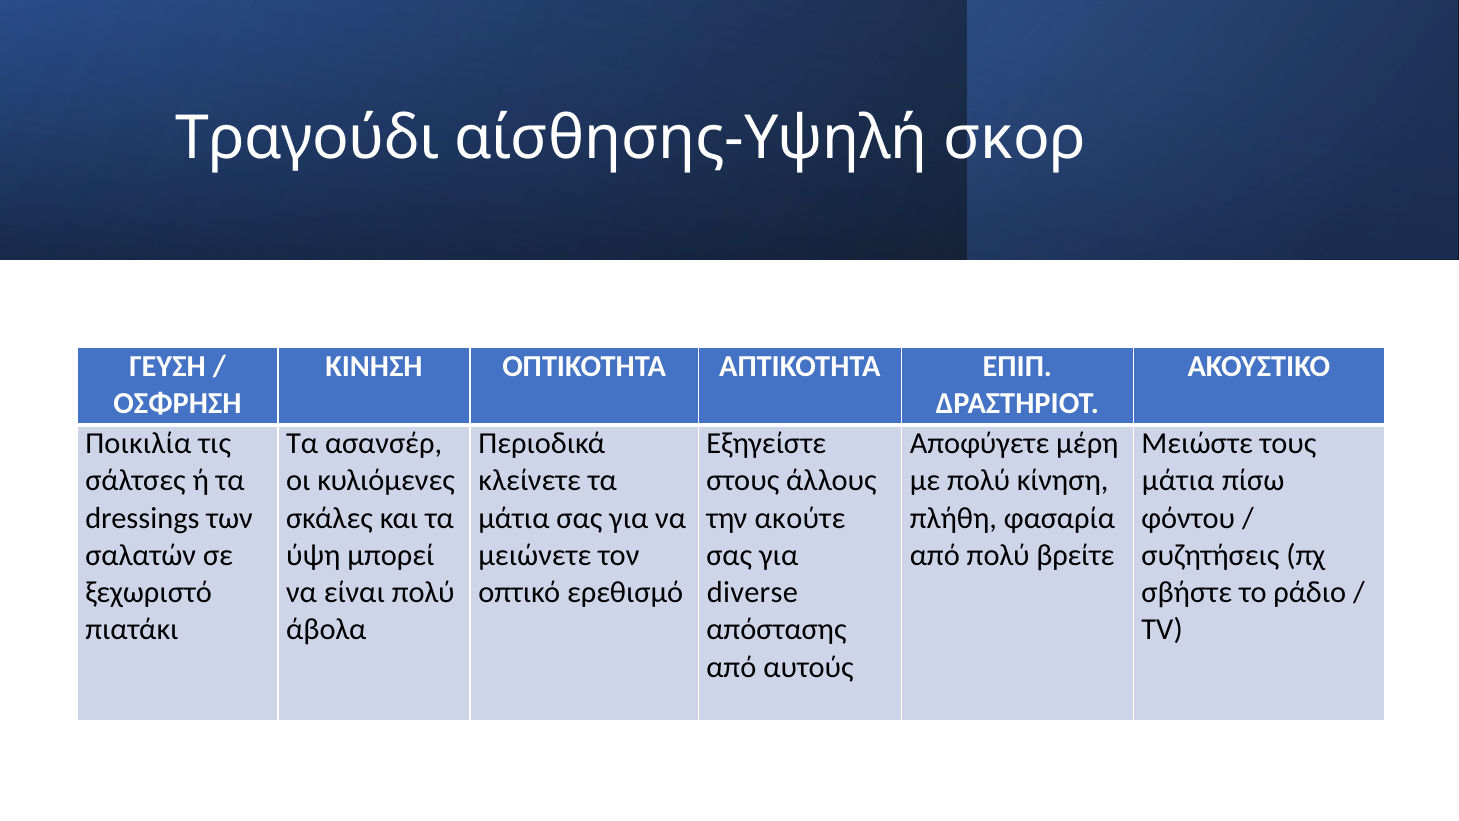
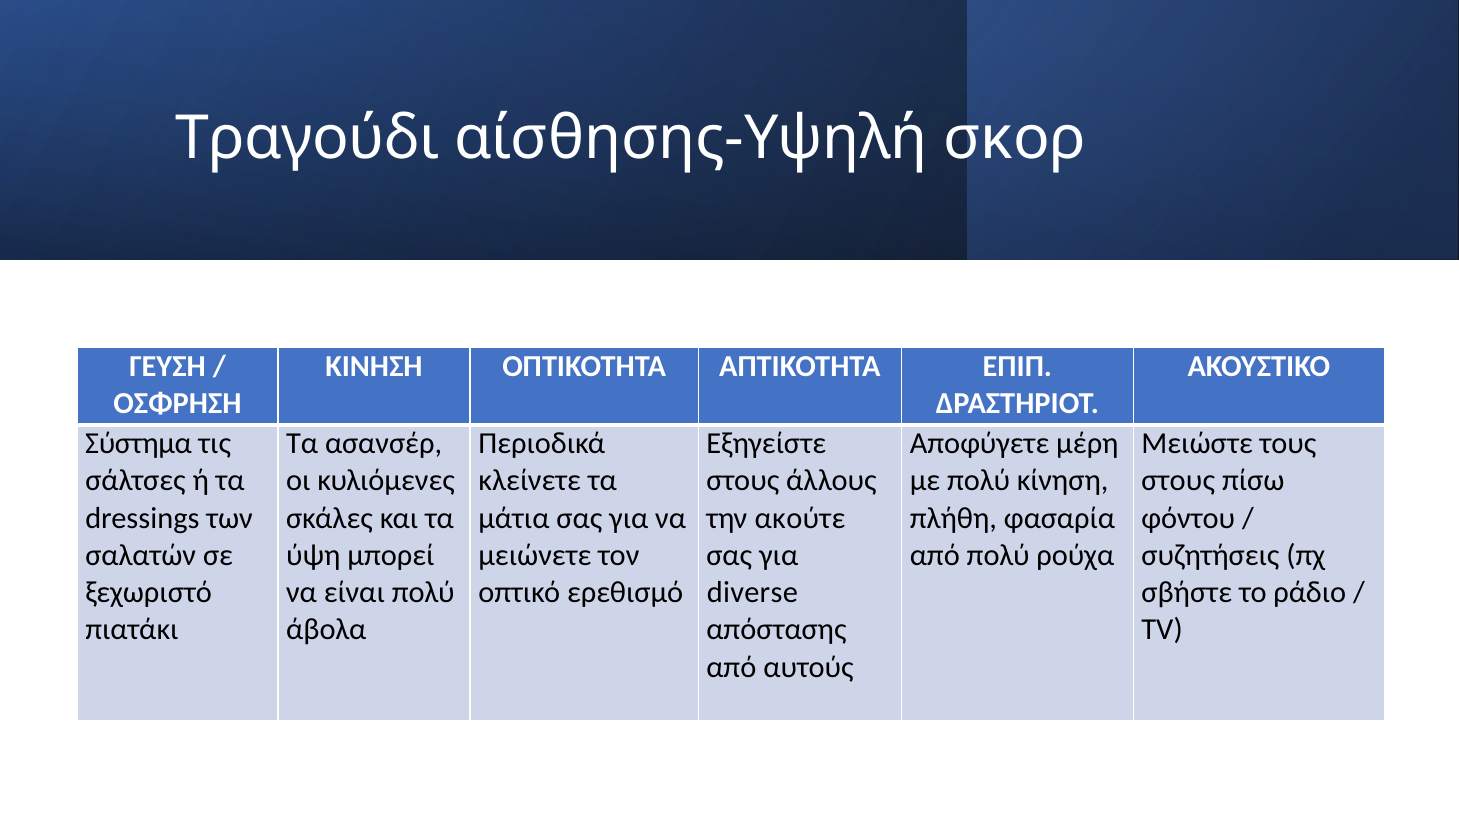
Ποικιλία: Ποικιλία -> Σύστημα (139, 443)
μάτια: μάτια -> στους (1178, 481)
βρείτε: βρείτε -> ρούχα (1075, 555)
